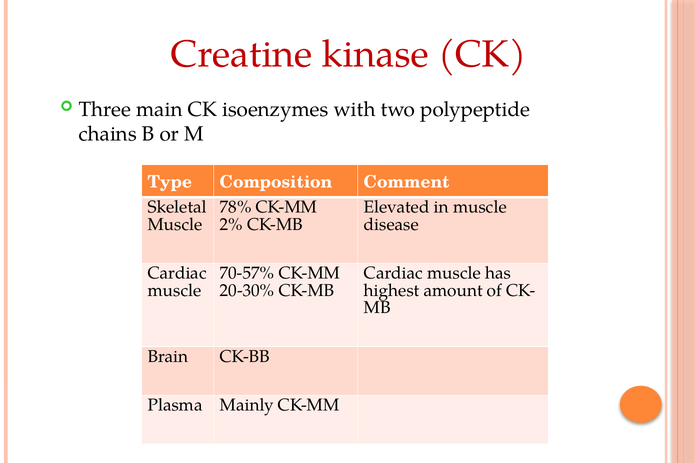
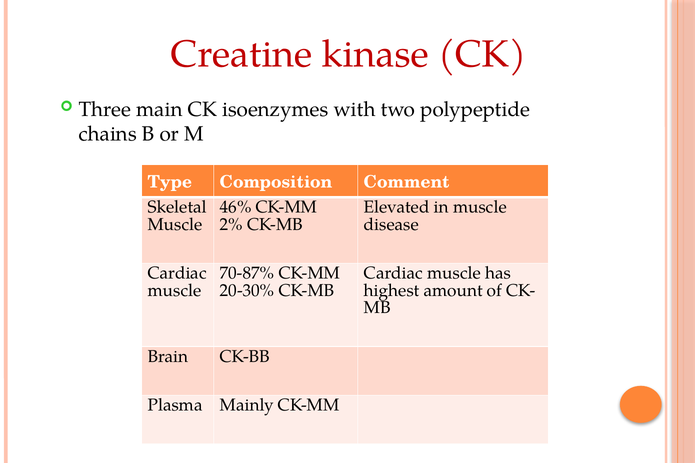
78%: 78% -> 46% (236, 207)
70-57%: 70-57% -> 70-87% (247, 273)
